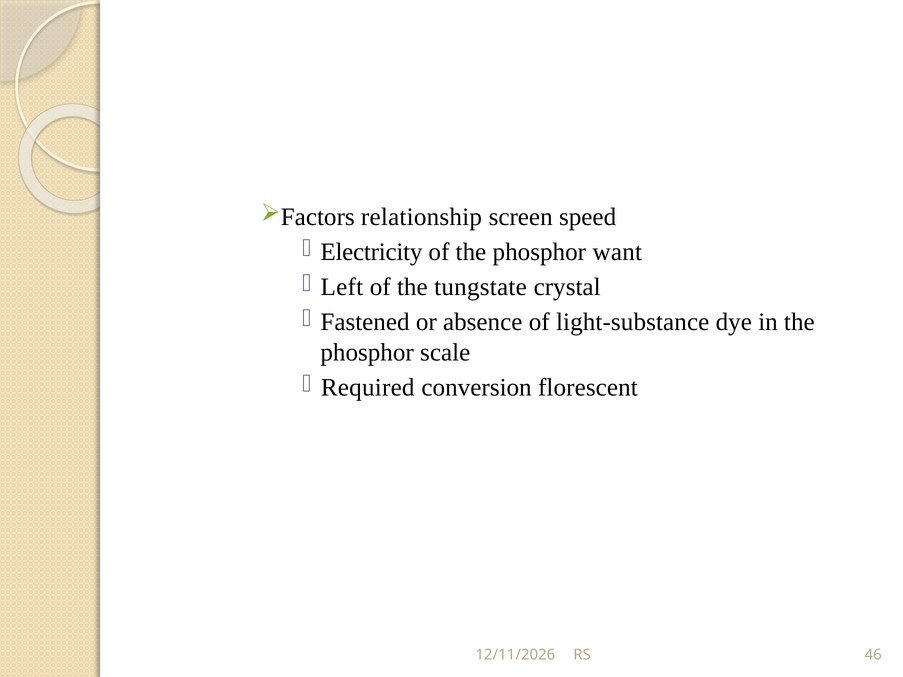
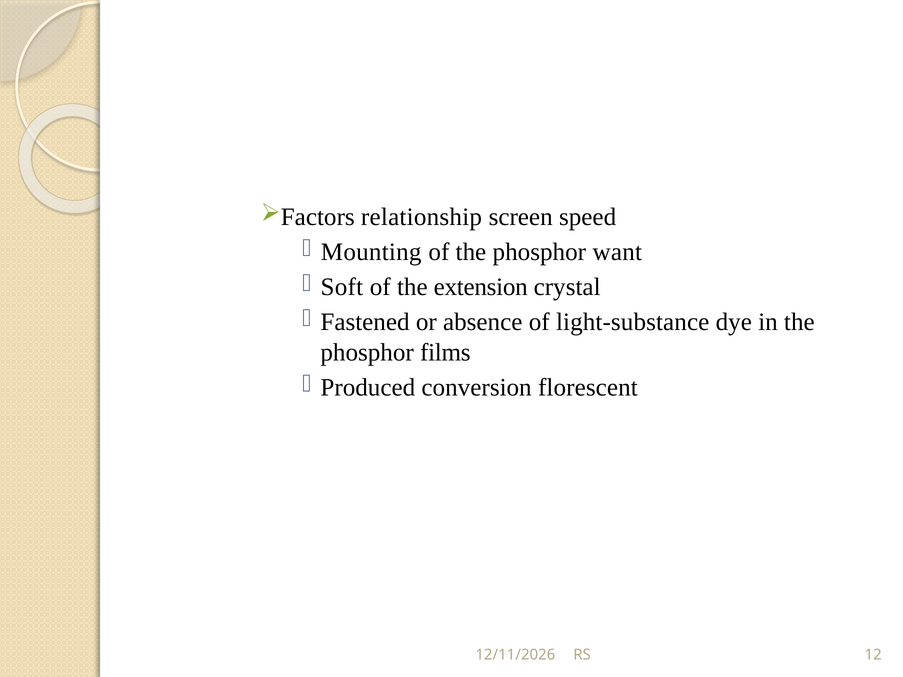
Electricity: Electricity -> Mounting (371, 252)
Left: Left -> Soft (342, 287)
tungstate: tungstate -> extension (481, 287)
scale: scale -> films (445, 352)
Required: Required -> Produced (368, 388)
46: 46 -> 12 (873, 655)
